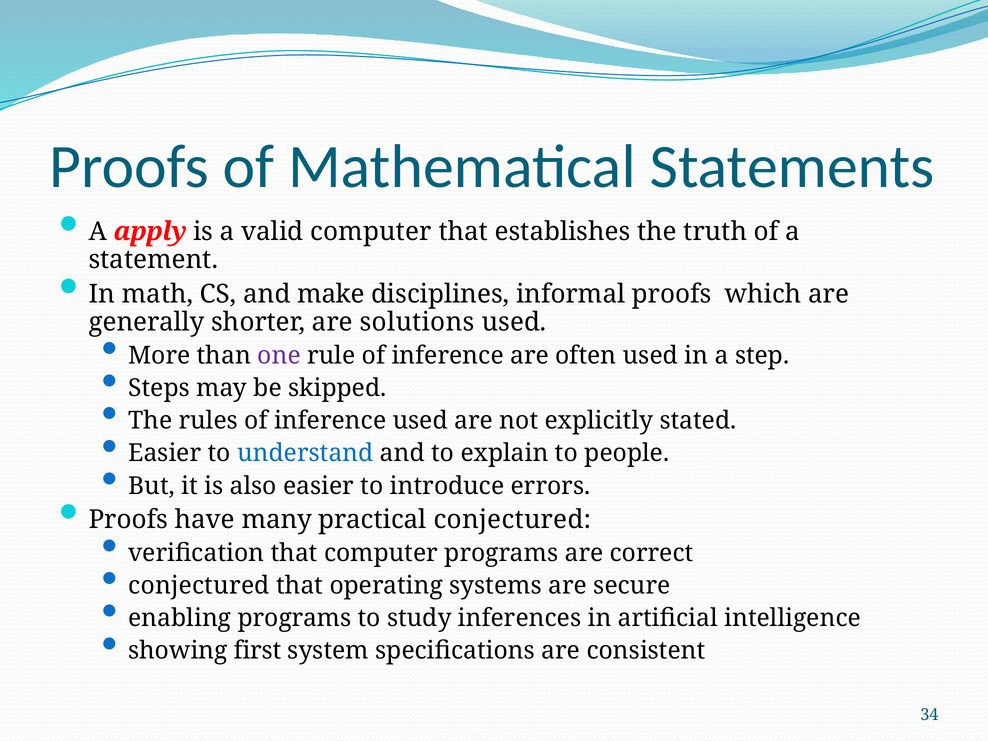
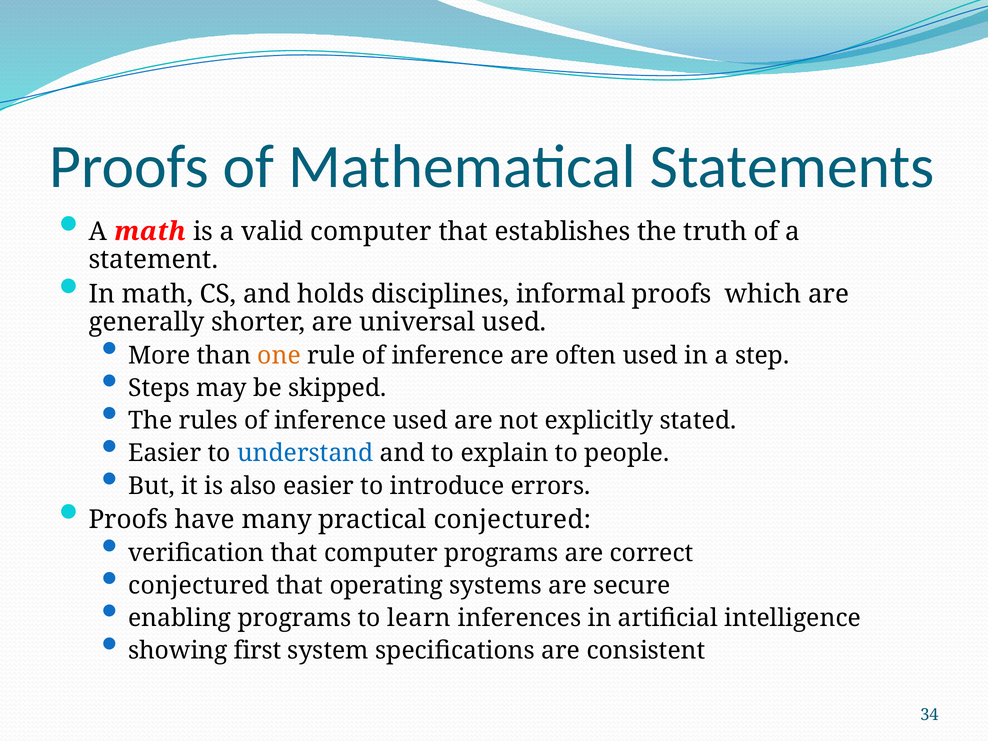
A apply: apply -> math (150, 231)
make: make -> holds (331, 294)
solutions: solutions -> universal (417, 322)
one colour: purple -> orange (279, 355)
study: study -> learn (419, 618)
